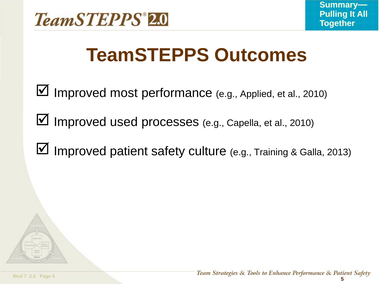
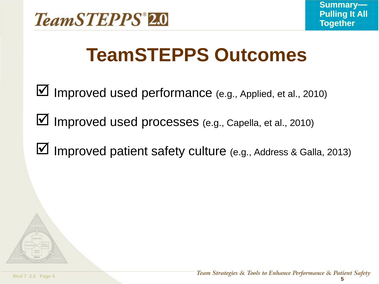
most: most -> used (124, 93)
Training: Training -> Address (271, 152)
